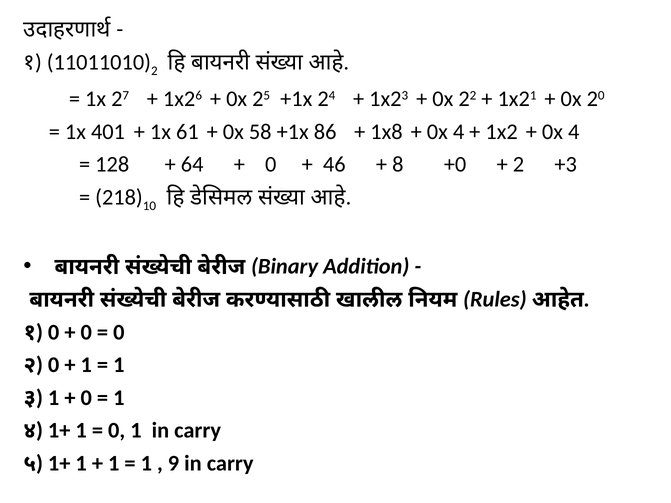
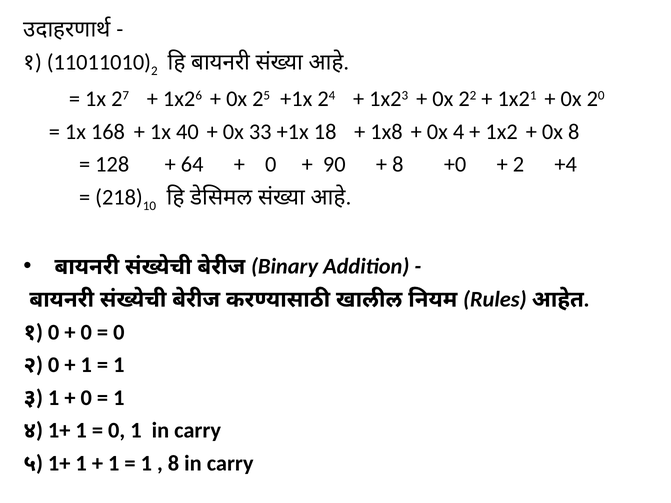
401: 401 -> 168 (108, 132)
61: 61 -> 40 (187, 132)
58: 58 -> 33 (260, 132)
86: 86 -> 18 (325, 132)
4: 4 -> 8 (574, 132)
46: 46 -> 90 (334, 165)
+3: +3 -> +4 (566, 165)
9: 9 -> 8 (173, 464)
